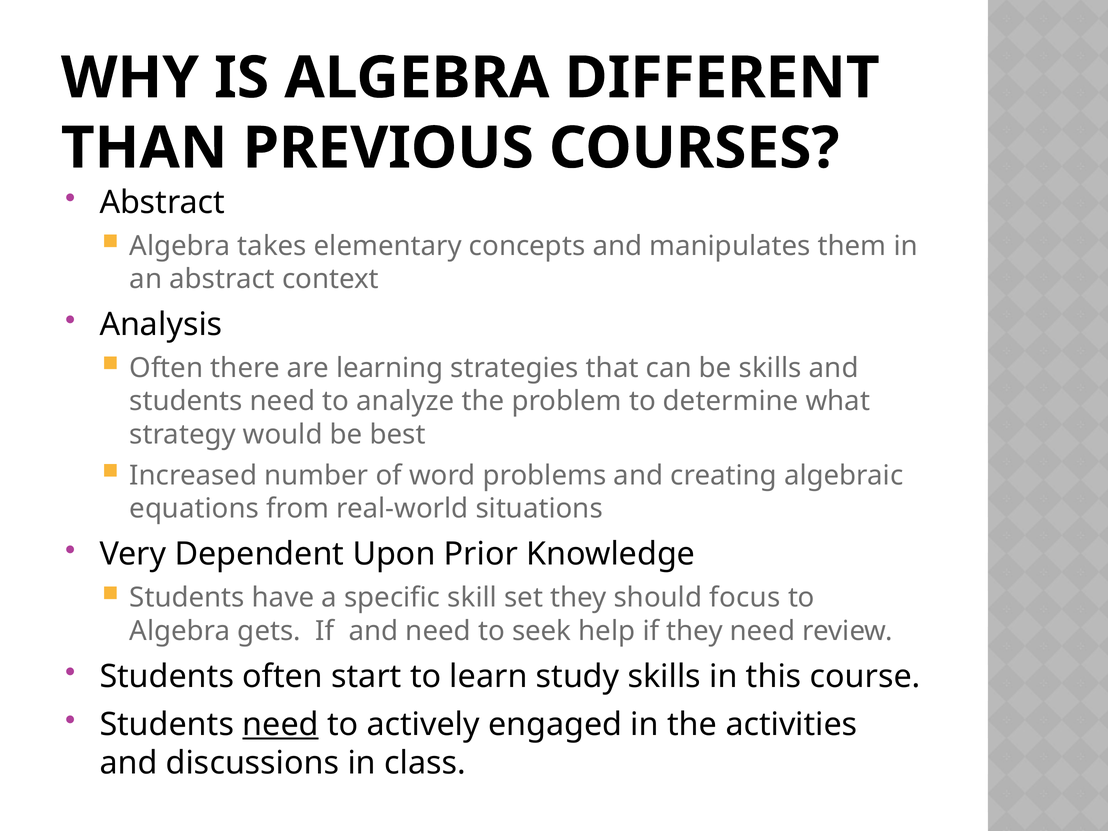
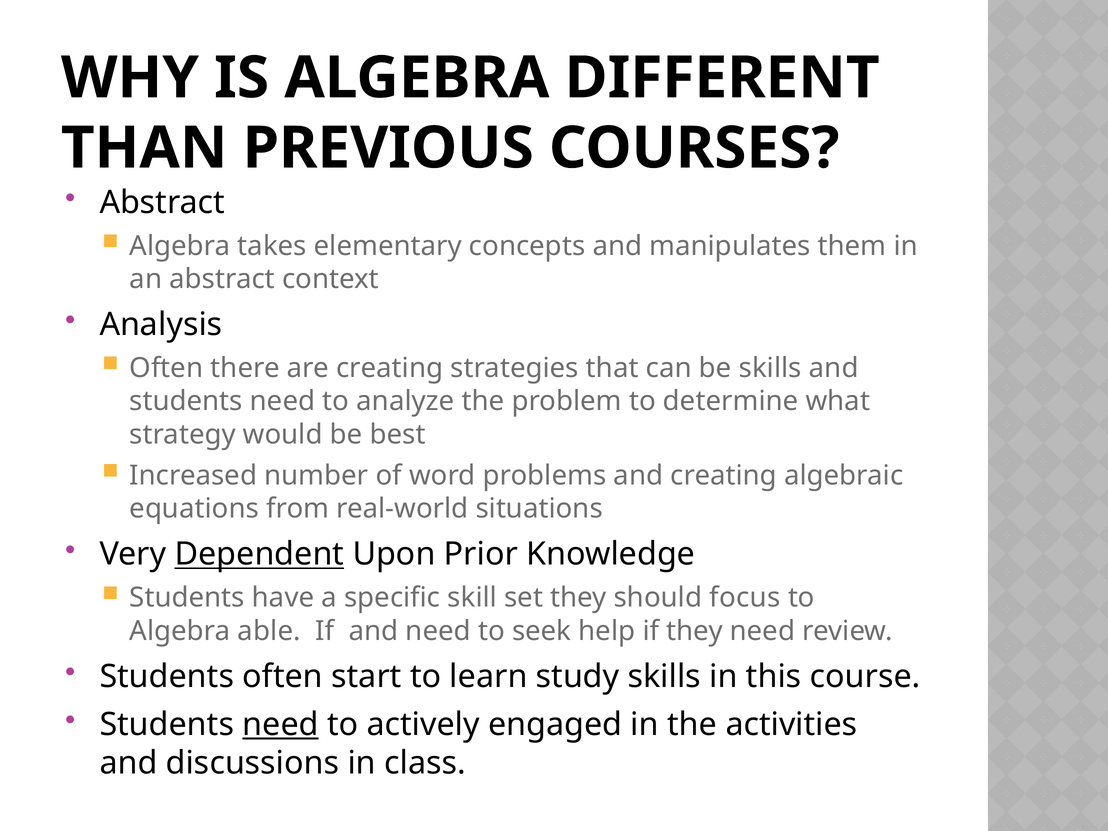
are learning: learning -> creating (390, 368)
Dependent underline: none -> present (259, 554)
gets: gets -> able (269, 631)
